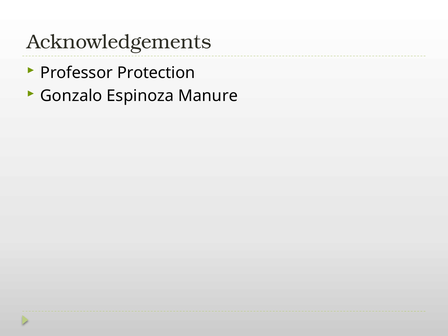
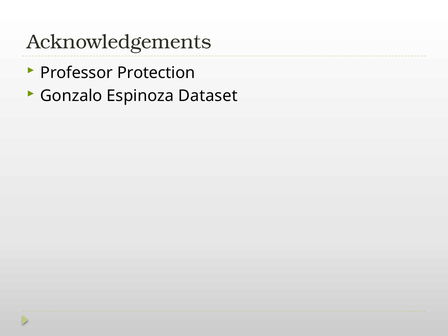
Manure: Manure -> Dataset (208, 96)
